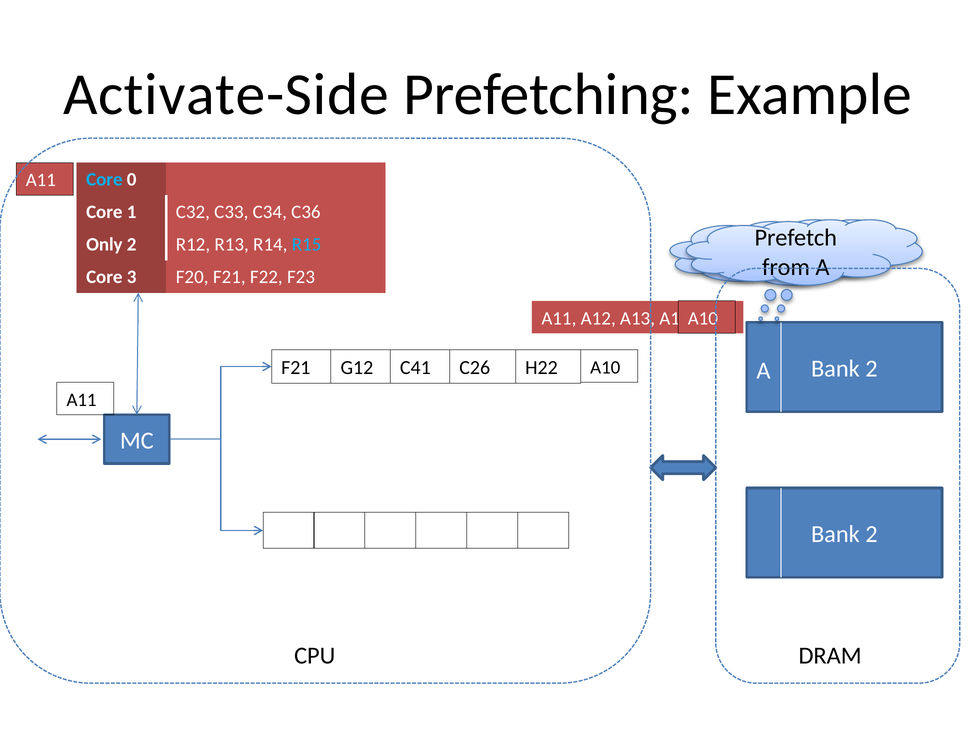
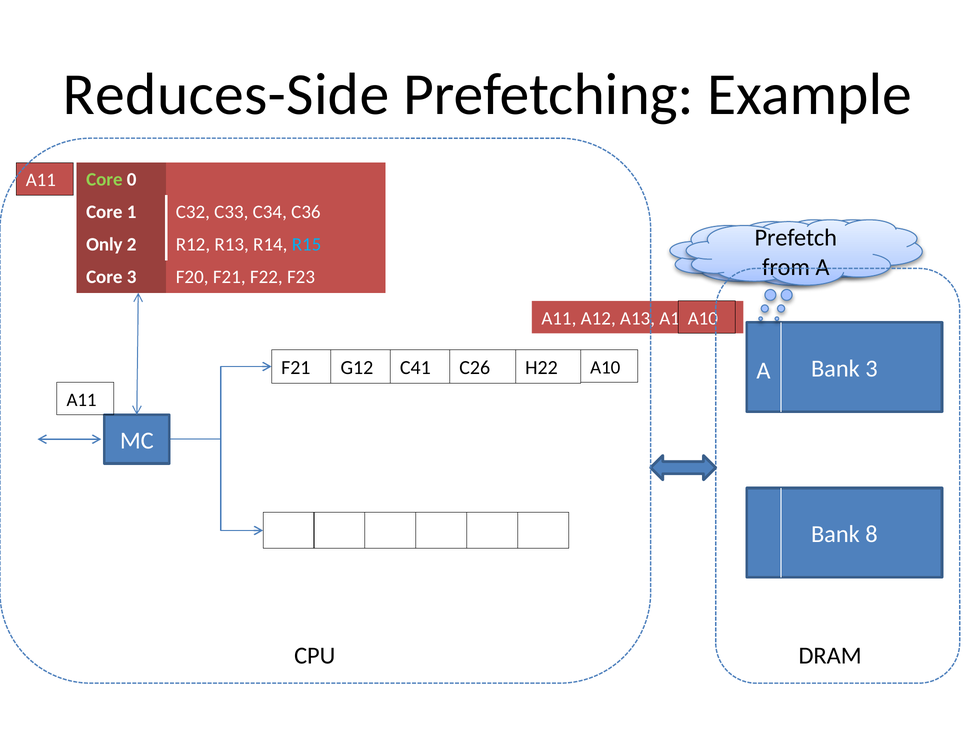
Activate-Side: Activate-Side -> Reduces-Side (226, 94)
Core colour: light blue -> light green (104, 179)
2: 2 -> 3 (871, 369)
2: 2 -> 8 (871, 534)
